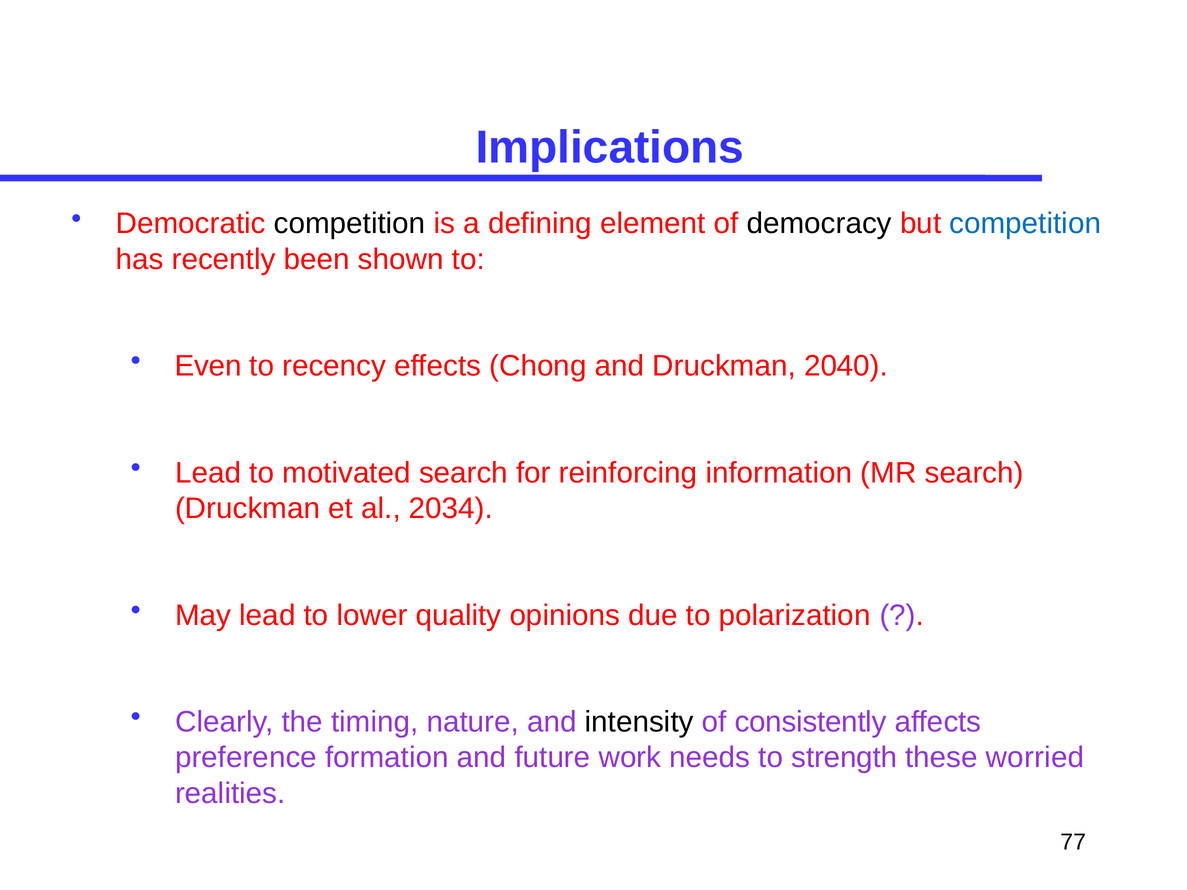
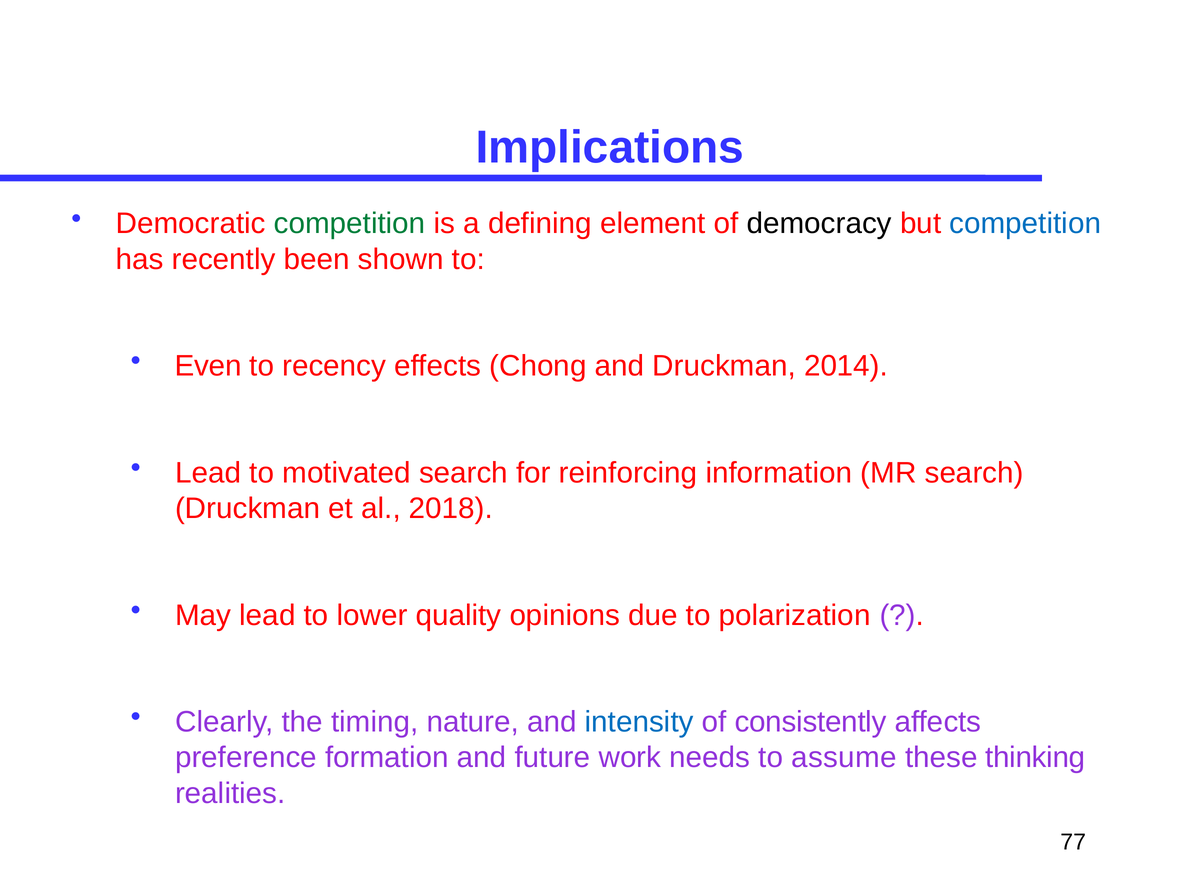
competition colour: black -> green (350, 224)
2040: 2040 -> 2014 (846, 366)
2034: 2034 -> 2018 (451, 509)
intensity colour: black -> blue (639, 722)
strength: strength -> assume (844, 758)
worried: worried -> thinking (1035, 758)
